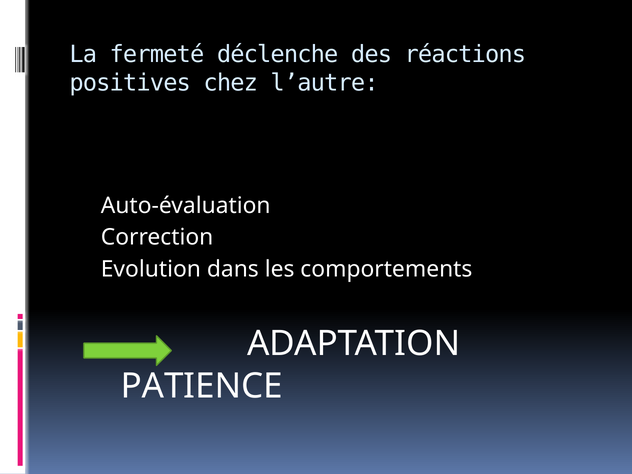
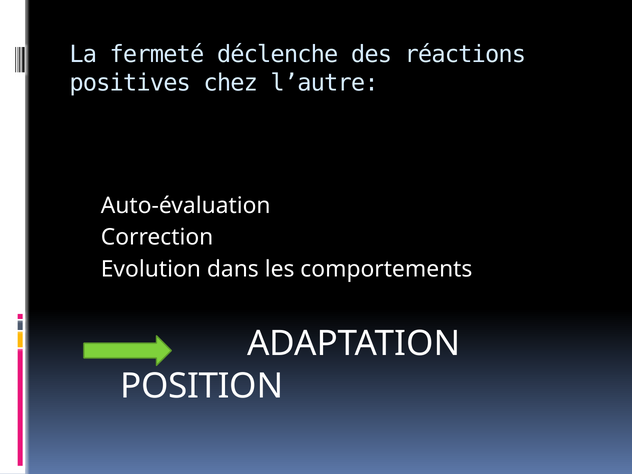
PATIENCE: PATIENCE -> POSITION (202, 386)
